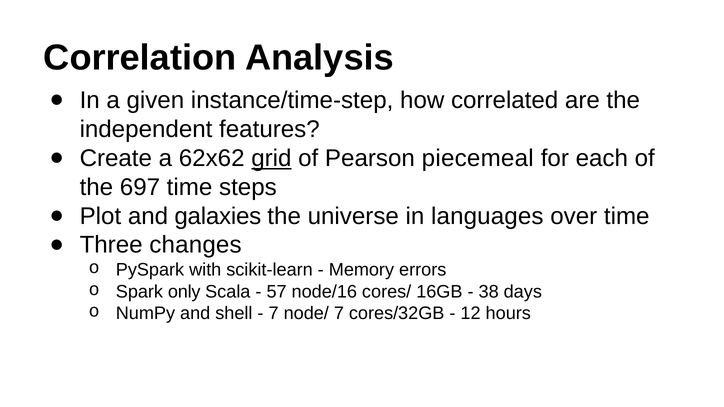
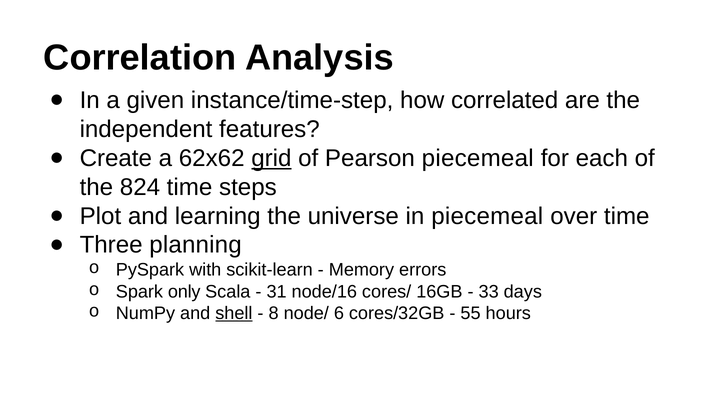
697: 697 -> 824 (140, 187)
galaxies: galaxies -> learning (218, 216)
in languages: languages -> piecemeal (487, 216)
changes: changes -> planning (196, 245)
57: 57 -> 31 (277, 292)
38: 38 -> 33 (489, 292)
shell underline: none -> present (234, 313)
7: 7 -> 8 (274, 313)
node/ 7: 7 -> 6 (339, 313)
12: 12 -> 55 (471, 313)
